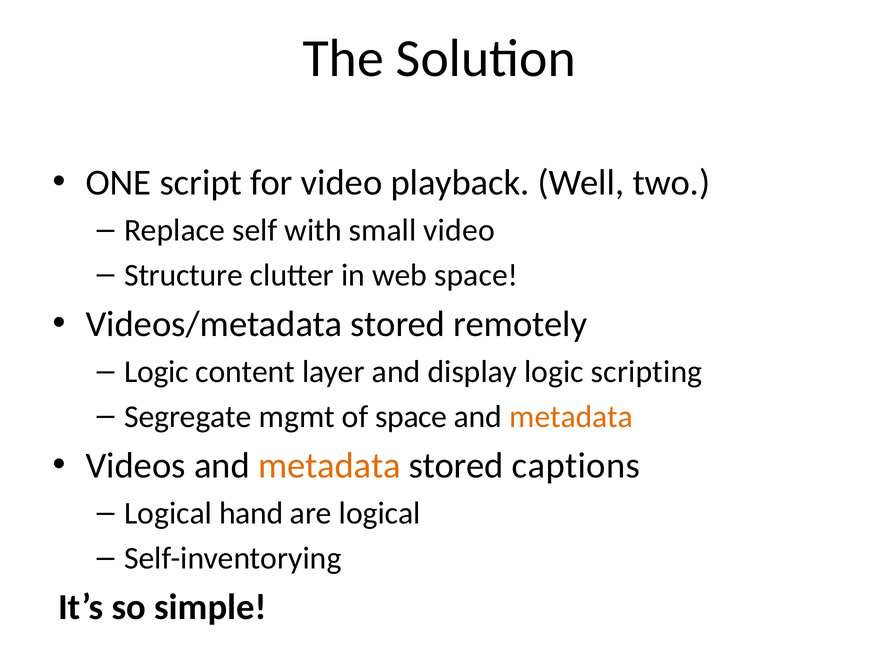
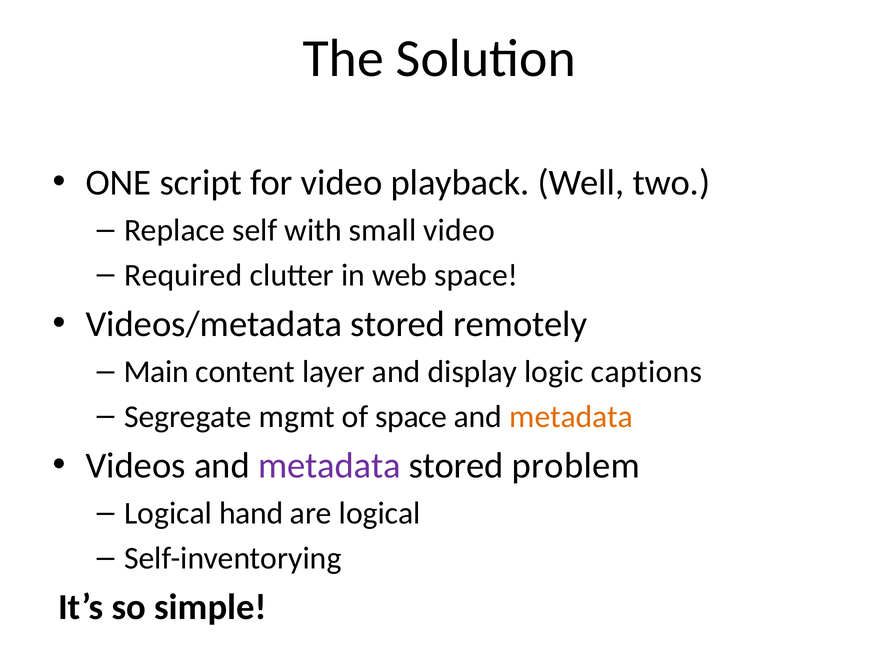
Structure: Structure -> Required (183, 275)
Logic: Logic -> Main (156, 372)
scripting: scripting -> captions (647, 372)
metadata colour: orange -> purple (329, 466)
captions: captions -> problem (576, 466)
